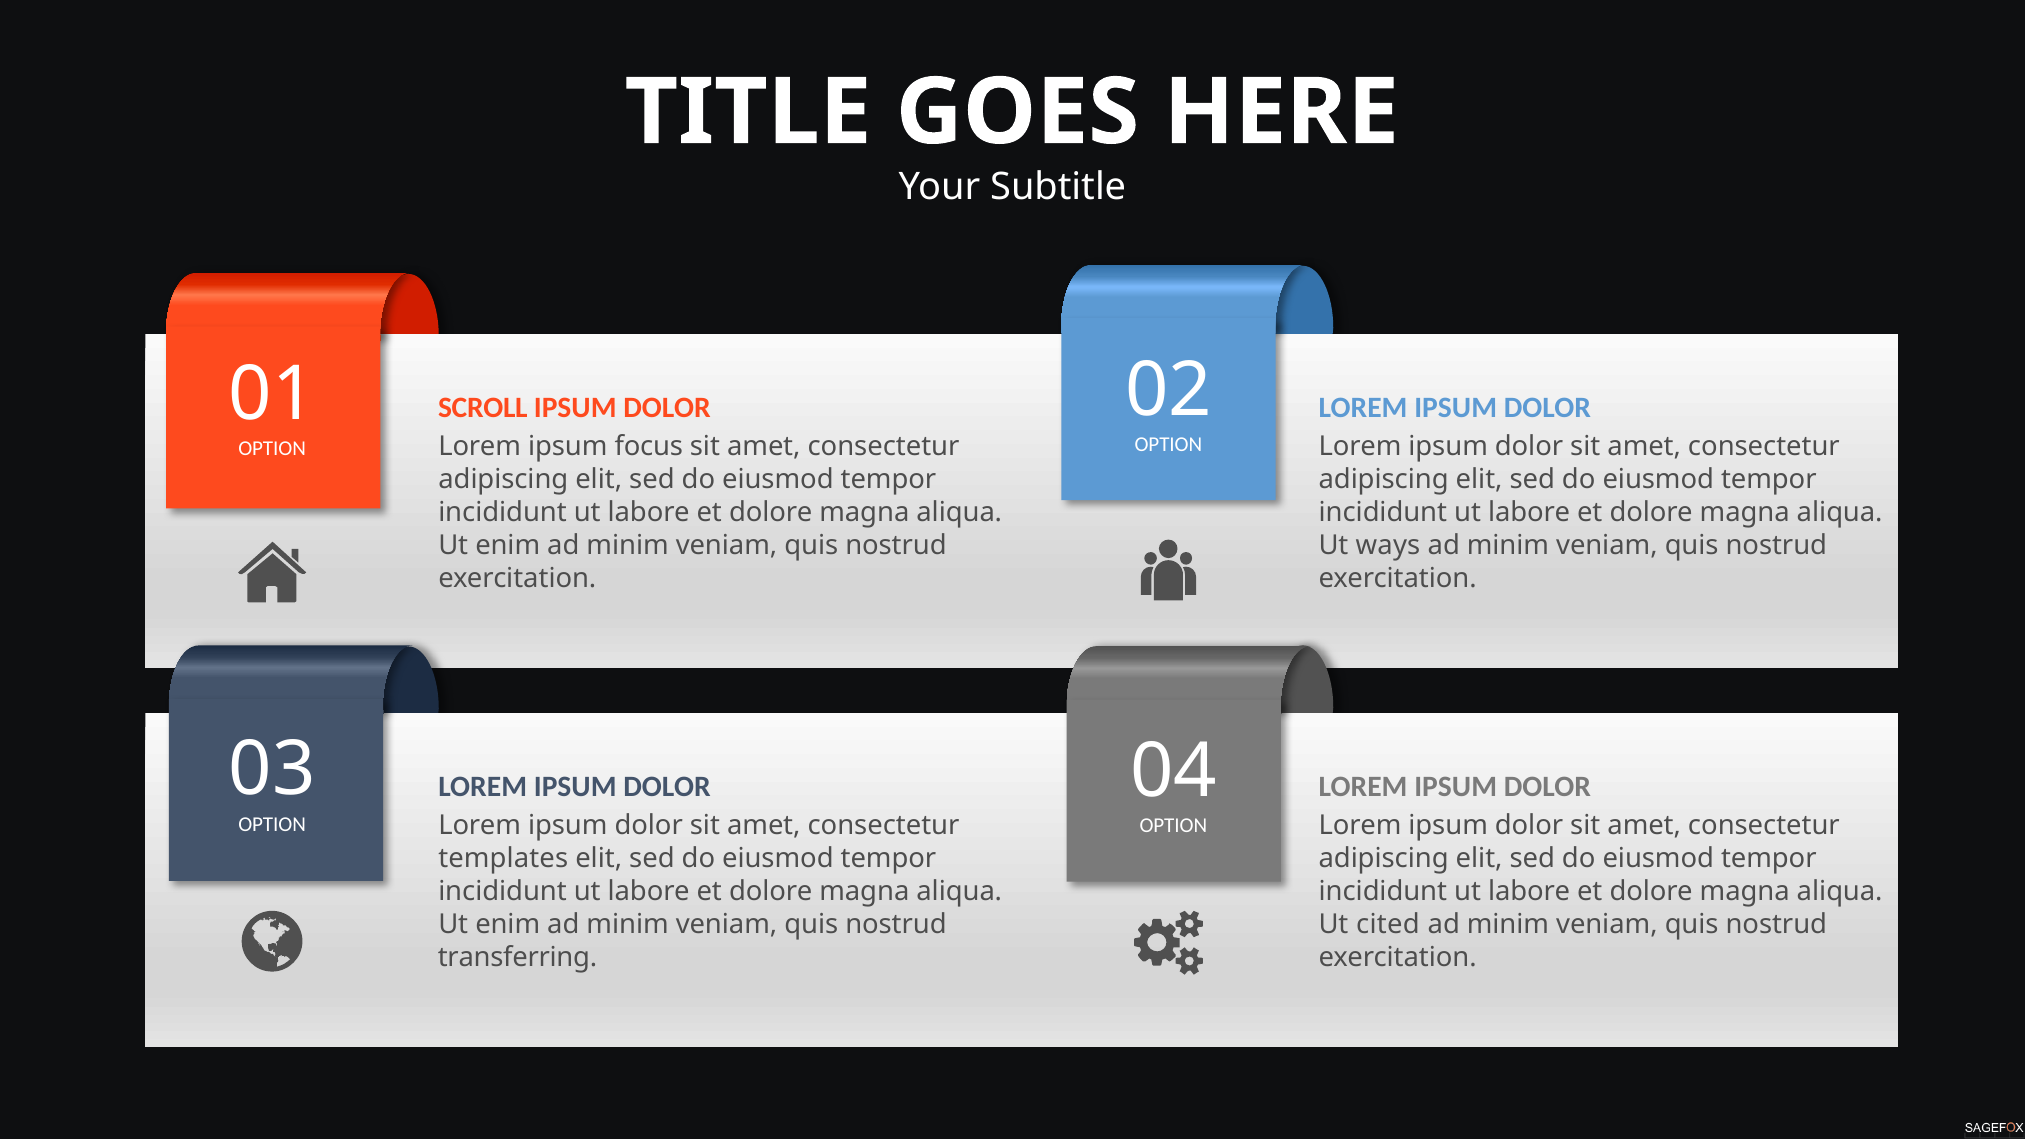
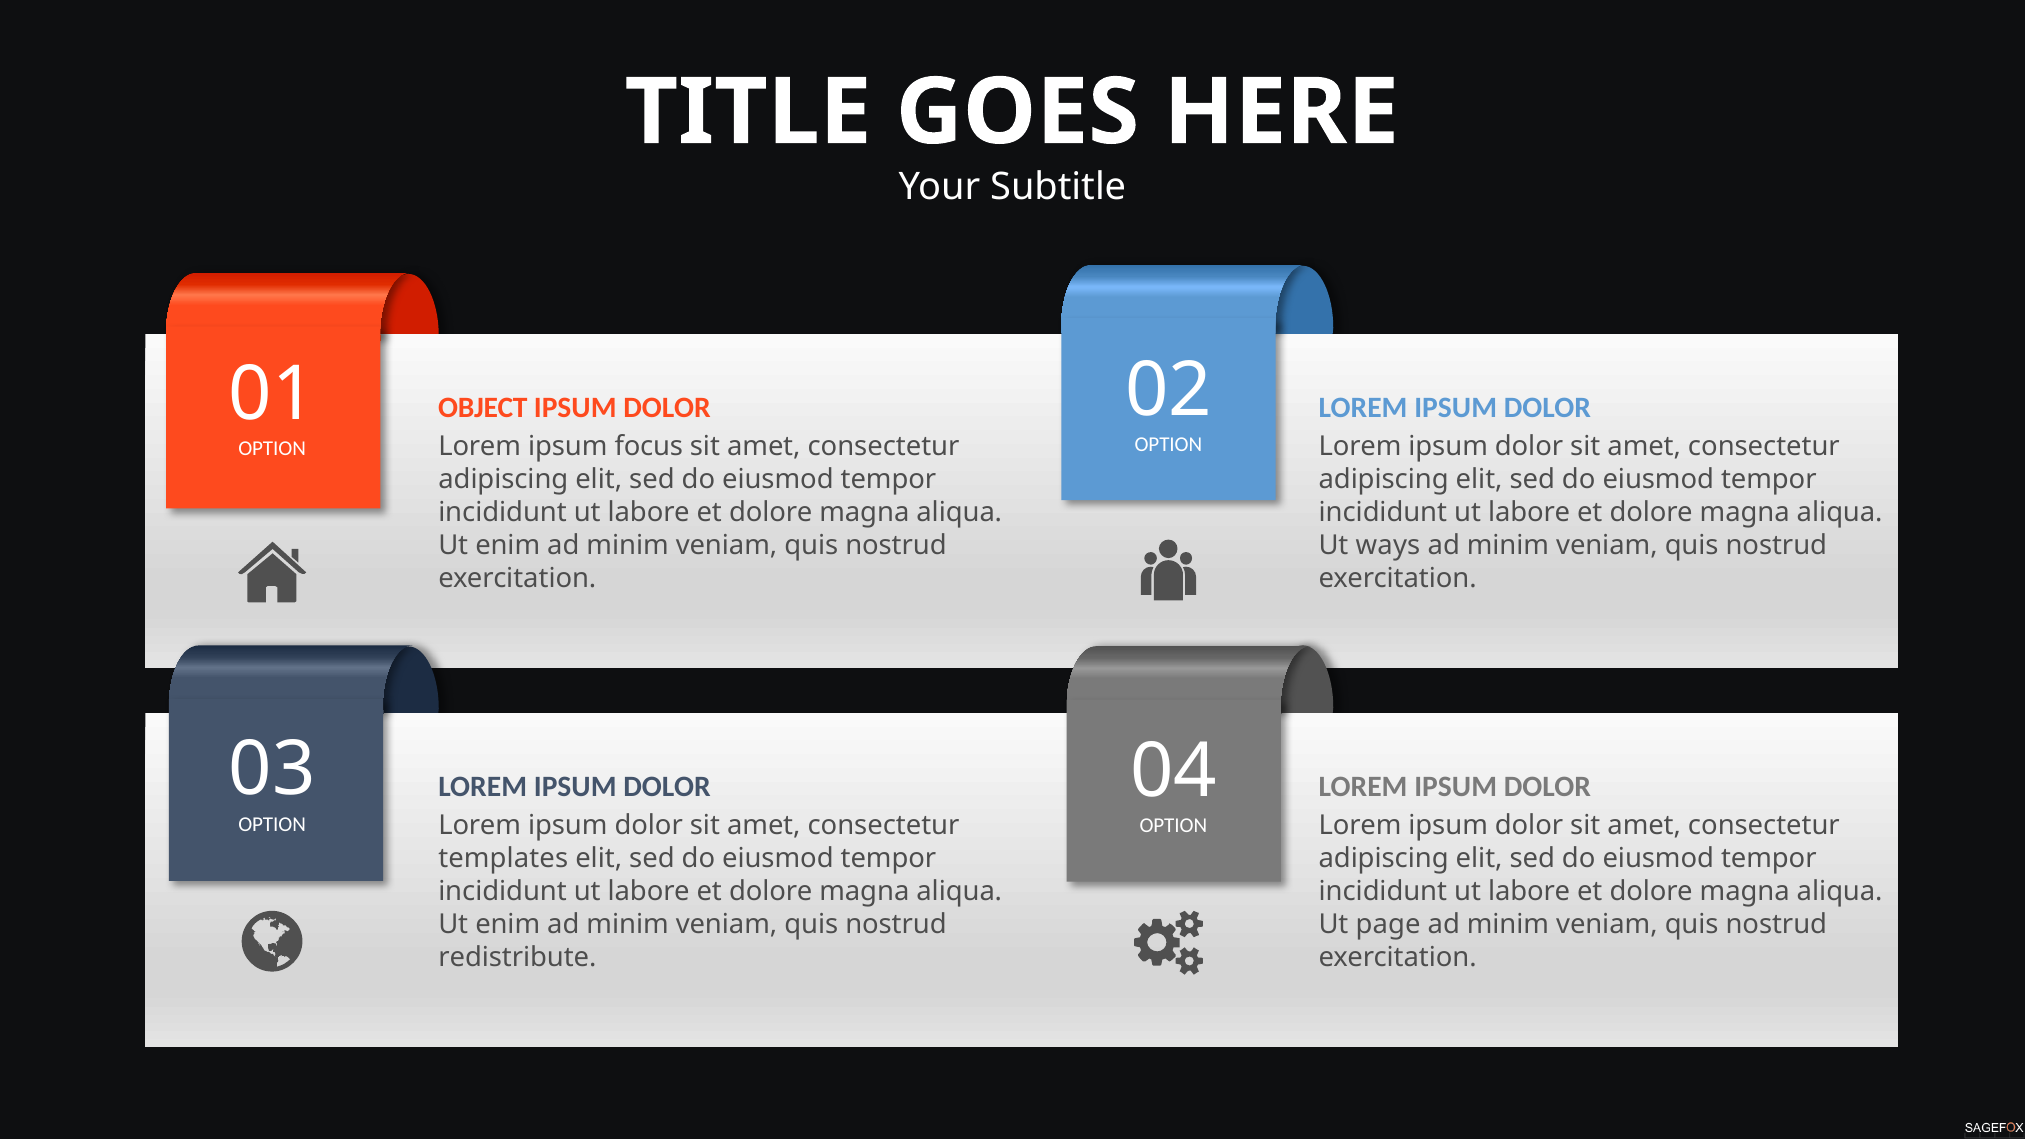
SCROLL: SCROLL -> OBJECT (483, 408)
cited: cited -> page (1388, 924)
transferring: transferring -> redistribute (517, 957)
